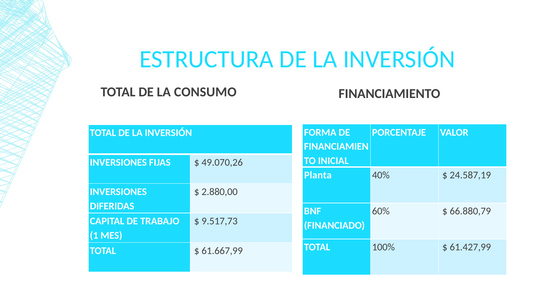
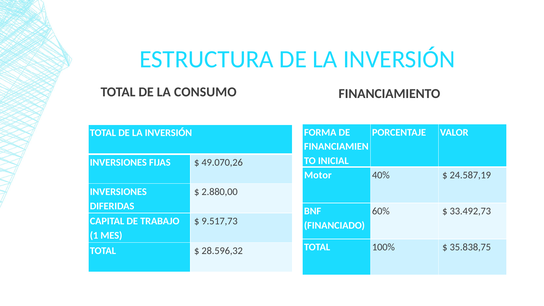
Planta: Planta -> Motor (318, 175)
66.880,79: 66.880,79 -> 33.492,73 (470, 211)
61.427,99: 61.427,99 -> 35.838,75 (470, 247)
61.667,99: 61.667,99 -> 28.596,32 (222, 251)
